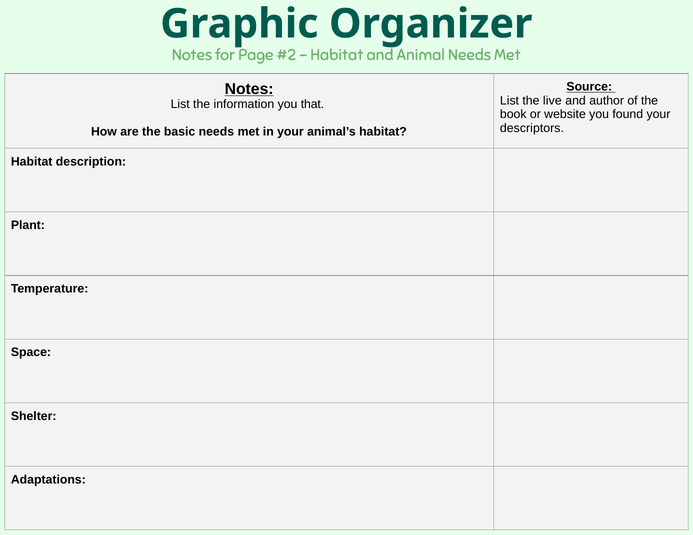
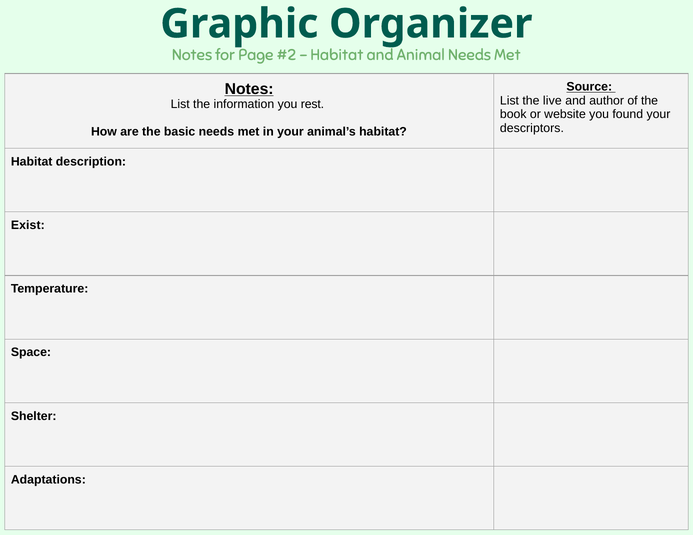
that: that -> rest (312, 105)
Plant: Plant -> Exist (28, 226)
